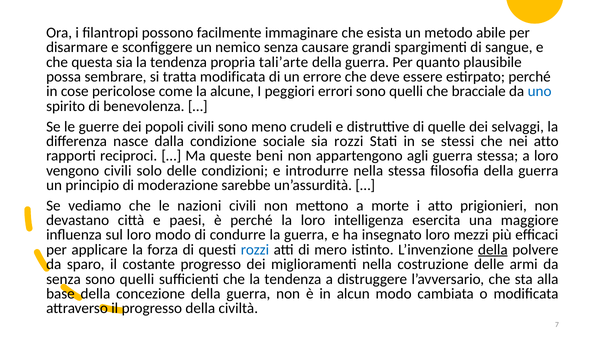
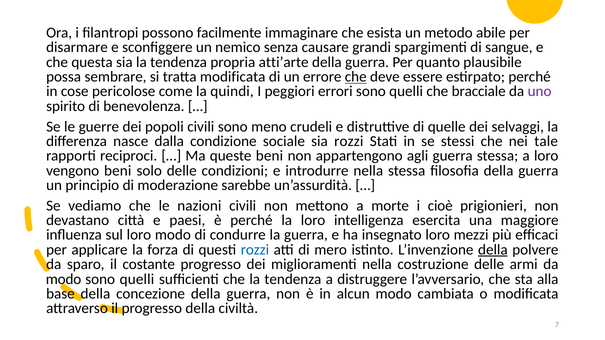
tali’arte: tali’arte -> atti’arte (284, 62)
che underline: none -> present (356, 77)
alcune: alcune -> quindi (232, 92)
uno colour: blue -> purple (540, 92)
nei atto: atto -> tale (546, 141)
vengono civili: civili -> beni (118, 171)
i atto: atto -> cioè (440, 206)
senza: senza -> modo (64, 279)
